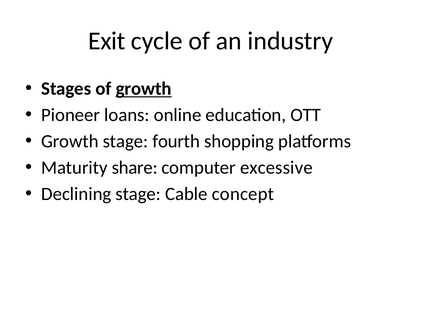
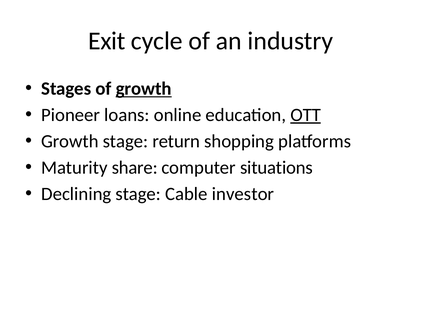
OTT underline: none -> present (306, 115)
fourth: fourth -> return (176, 141)
excessive: excessive -> situations (277, 167)
concept: concept -> investor (243, 194)
